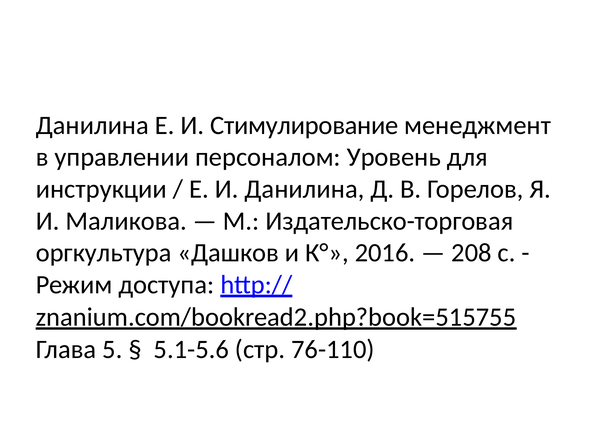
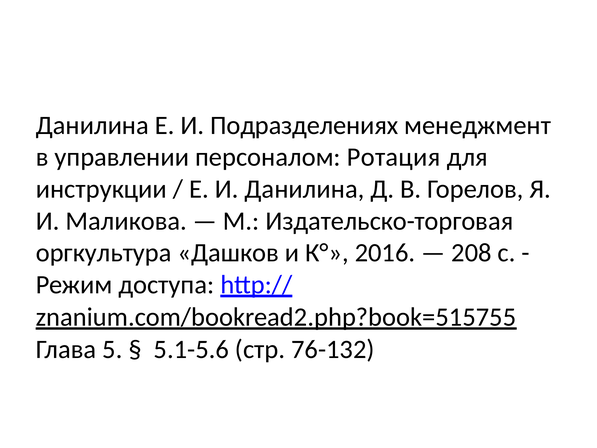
Стимулирование: Стимулирование -> Подразделениях (304, 125)
Уровень: Уровень -> Ротация (394, 157)
76-110: 76-110 -> 76-132 (333, 349)
